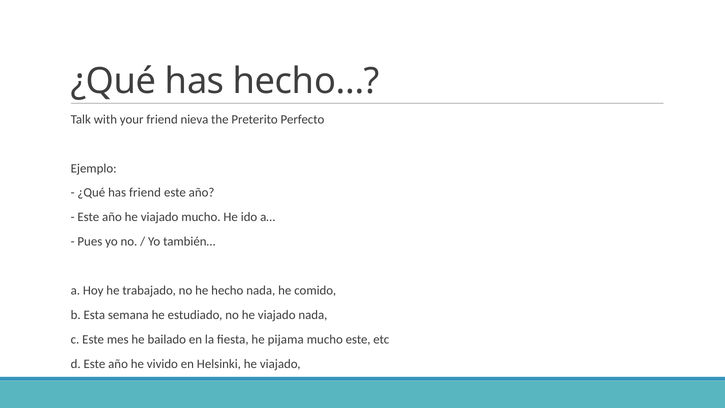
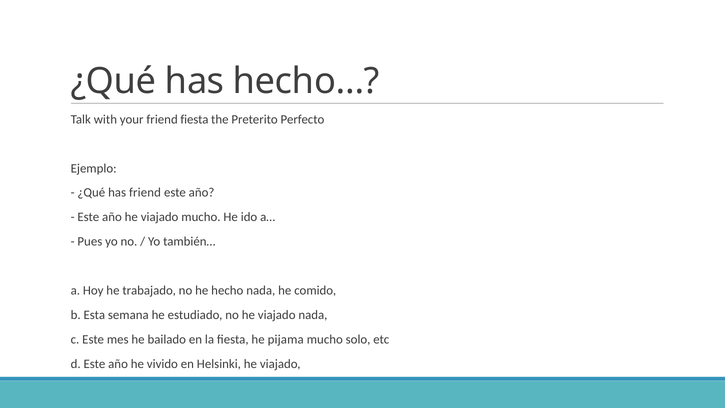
friend nieva: nieva -> fiesta (194, 119)
mucho este: este -> solo (358, 339)
